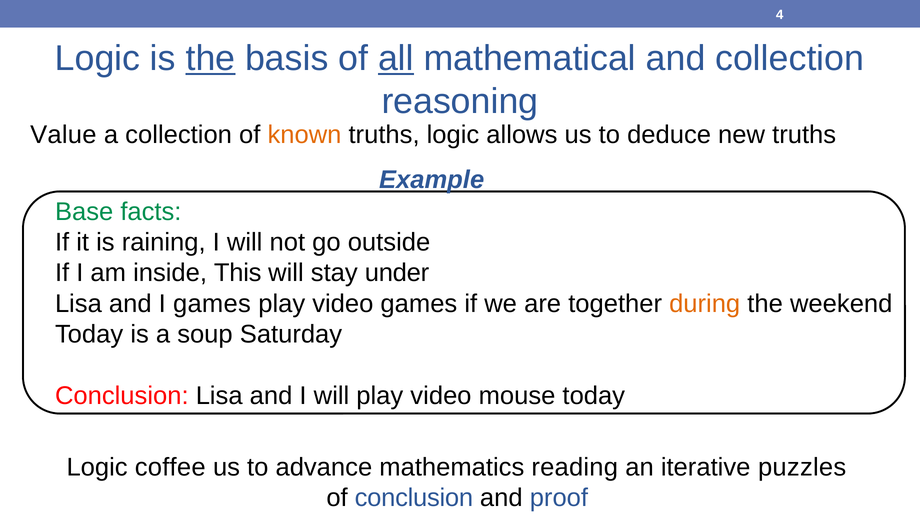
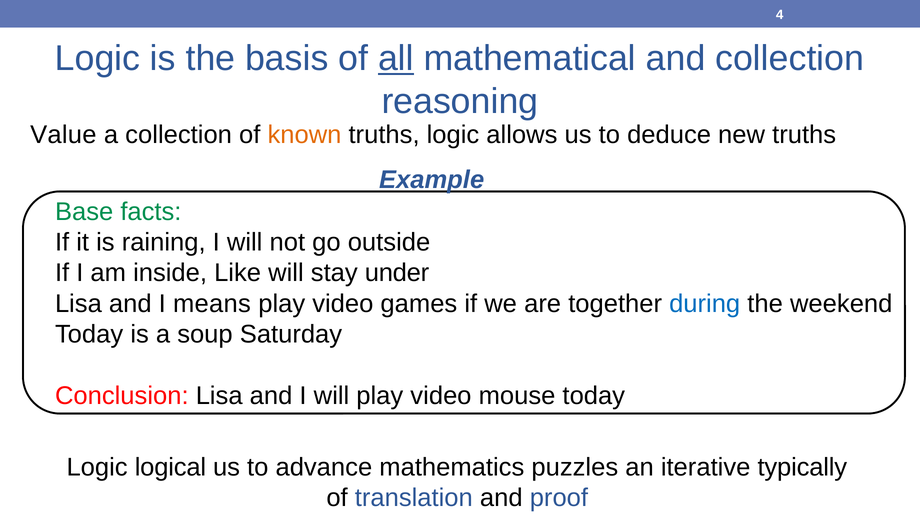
the underline: present -> none (210, 59)
This: This -> Like (238, 273)
I games: games -> means (212, 303)
during colour: orange -> blue (705, 303)
coffee: coffee -> logical (170, 467)
reading: reading -> puzzles (575, 467)
puzzles: puzzles -> typically (802, 467)
of conclusion: conclusion -> translation (414, 498)
